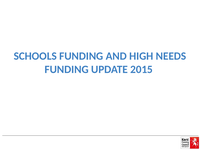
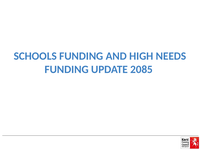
2015: 2015 -> 2085 (142, 69)
